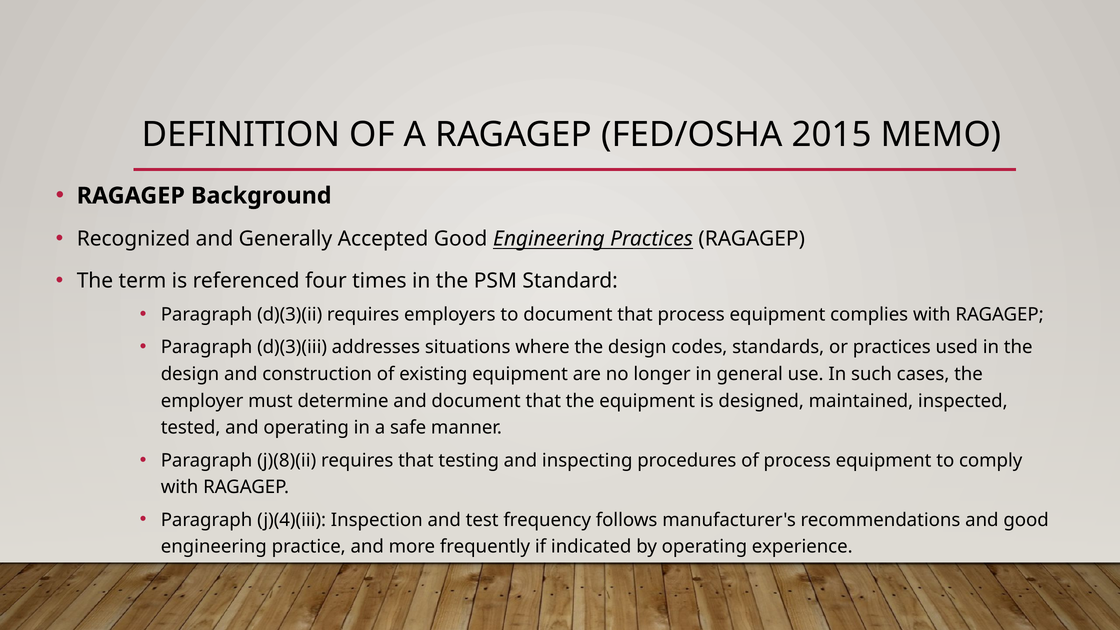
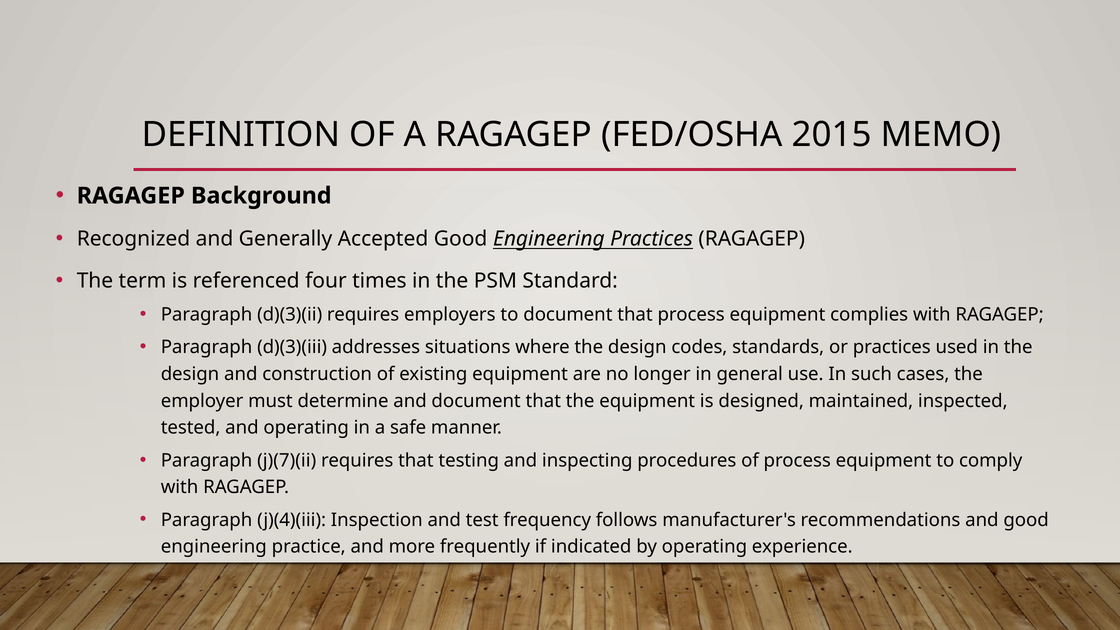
j)(8)(ii: j)(8)(ii -> j)(7)(ii (287, 460)
